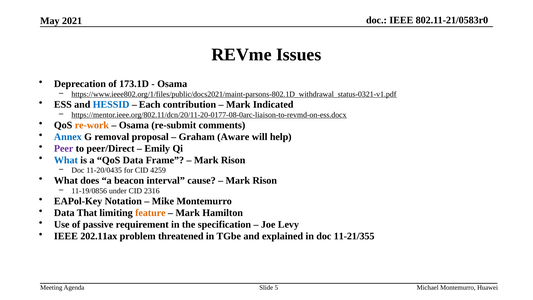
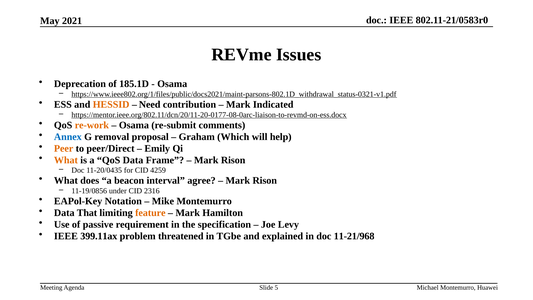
173.1D: 173.1D -> 185.1D (134, 84)
HESSID colour: blue -> orange (111, 105)
Each: Each -> Need (150, 105)
Aware: Aware -> Which (233, 137)
Peer colour: purple -> orange (64, 148)
What colour: blue -> orange (66, 160)
cause: cause -> agree (202, 181)
202.11ax: 202.11ax -> 399.11ax (99, 236)
11-21/355: 11-21/355 -> 11-21/968 (354, 236)
